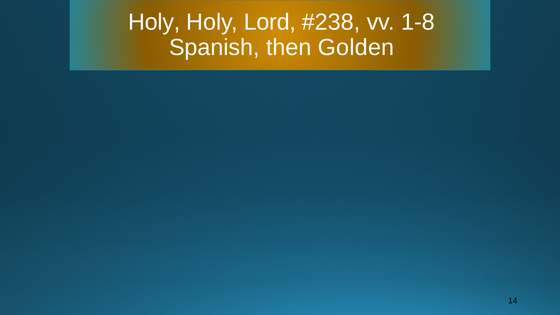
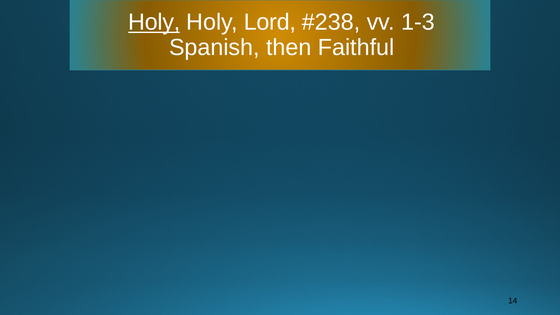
Holy underline: none -> present (154, 22)
1-8: 1-8 -> 1-3 (418, 22)
Golden: Golden -> Faithful (356, 47)
